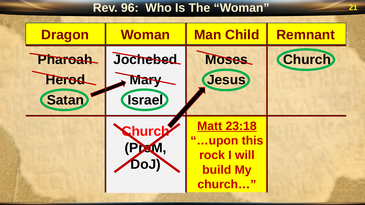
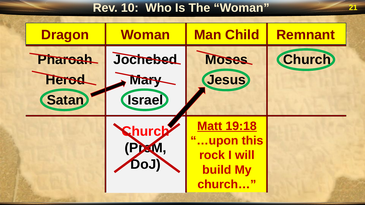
96: 96 -> 10 (130, 8)
23:18: 23:18 -> 19:18 (241, 126)
